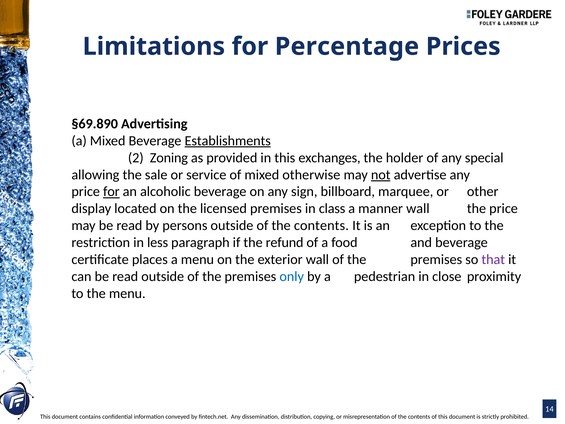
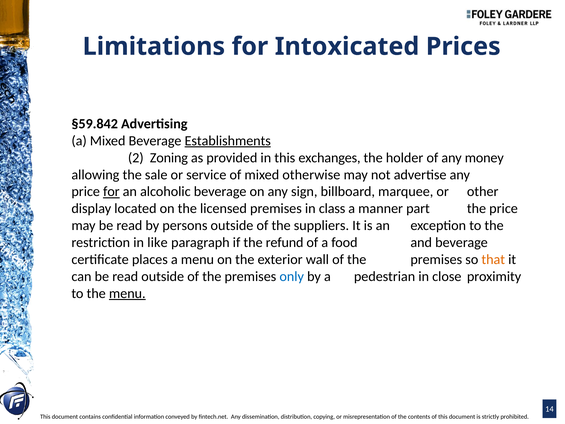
Percentage: Percentage -> Intoxicated (347, 46)
§69.890: §69.890 -> §59.842 (95, 124)
special: special -> money (484, 158)
not underline: present -> none (381, 175)
manner wall: wall -> part (418, 209)
outside of the contents: contents -> suppliers (321, 225)
less: less -> like (157, 242)
that colour: purple -> orange (493, 259)
menu underline: none -> present (127, 293)
